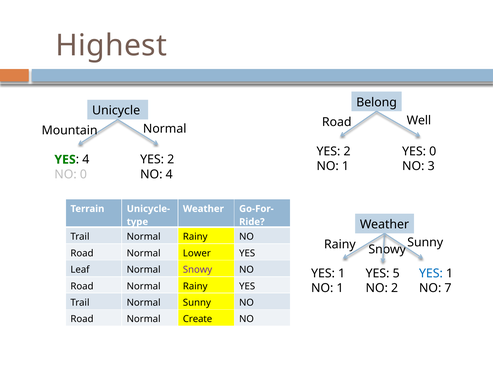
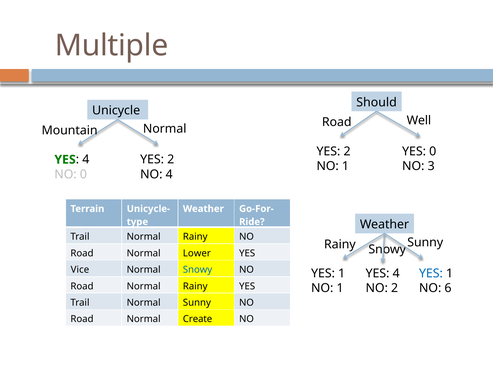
Highest: Highest -> Multiple (112, 45)
Belong: Belong -> Should (377, 102)
Leaf: Leaf -> Vice (80, 270)
Snowy colour: purple -> blue (198, 270)
YES 5: 5 -> 4 (396, 273)
7: 7 -> 6 (448, 288)
